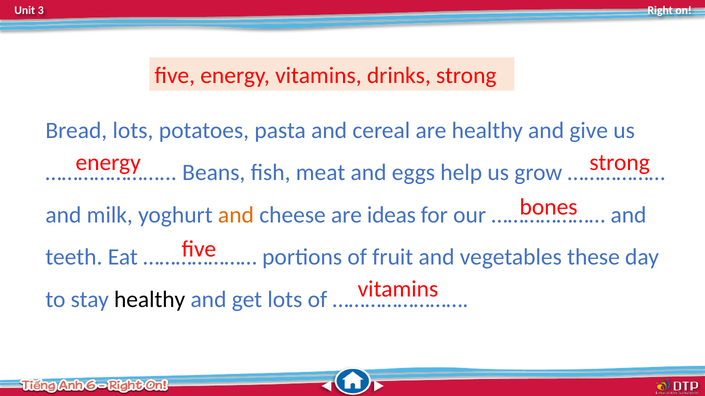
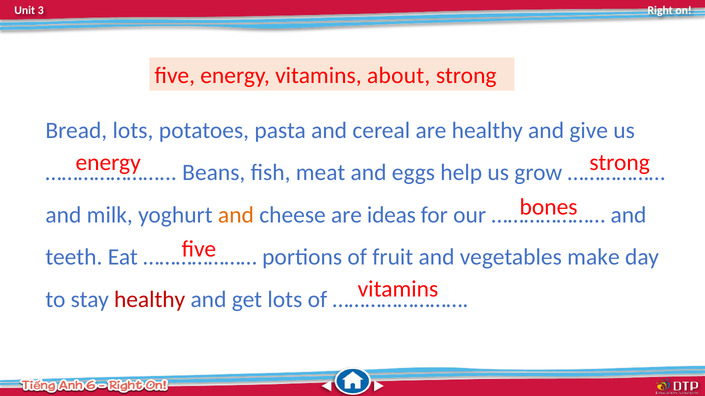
drinks: drinks -> about (399, 76)
these: these -> make (593, 258)
healthy colour: black -> red (150, 300)
